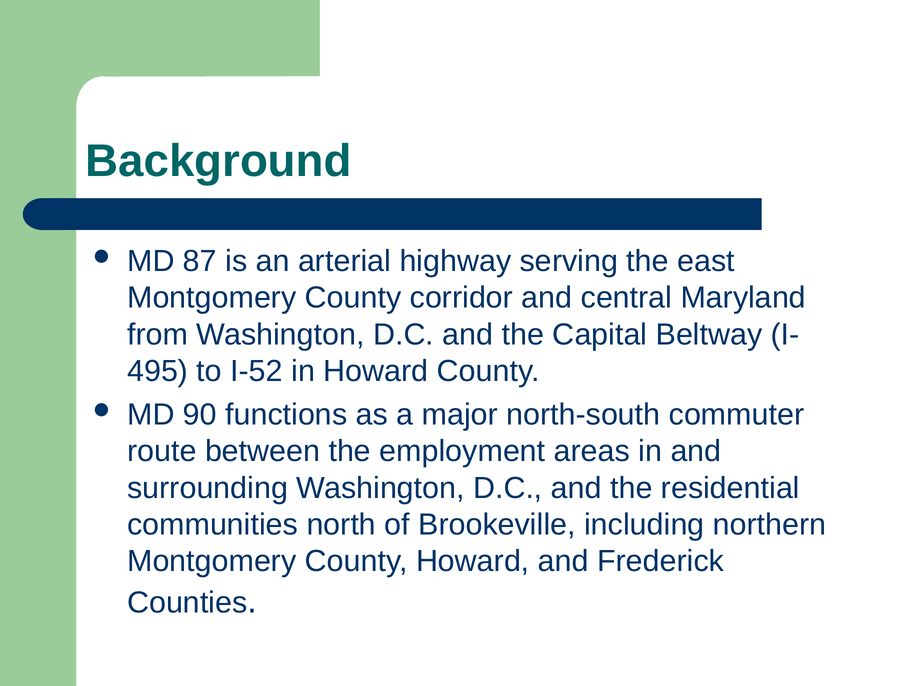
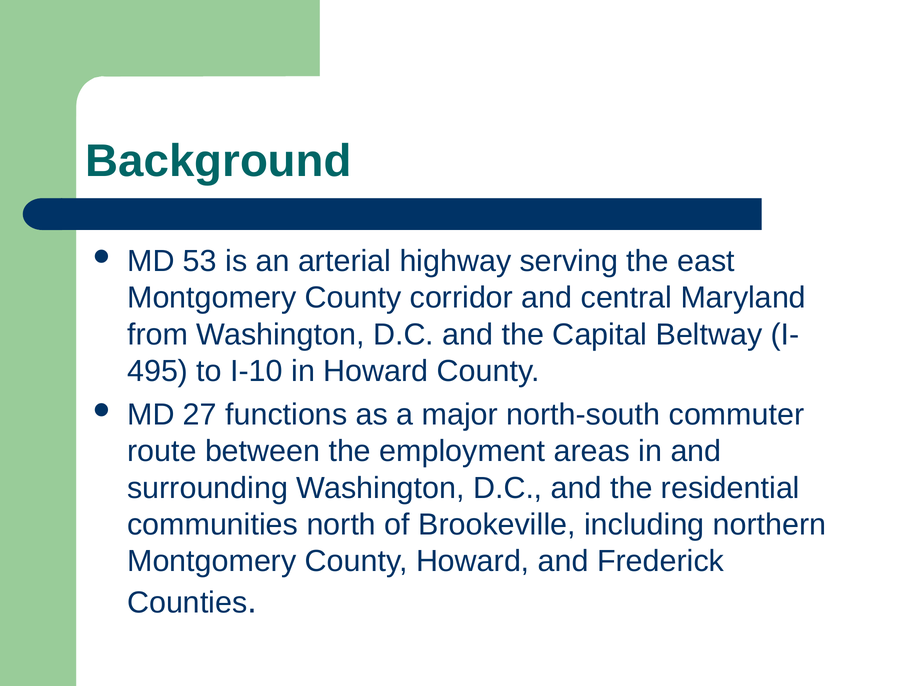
87: 87 -> 53 (200, 261)
I-52: I-52 -> I-10 (257, 371)
90: 90 -> 27 (200, 414)
